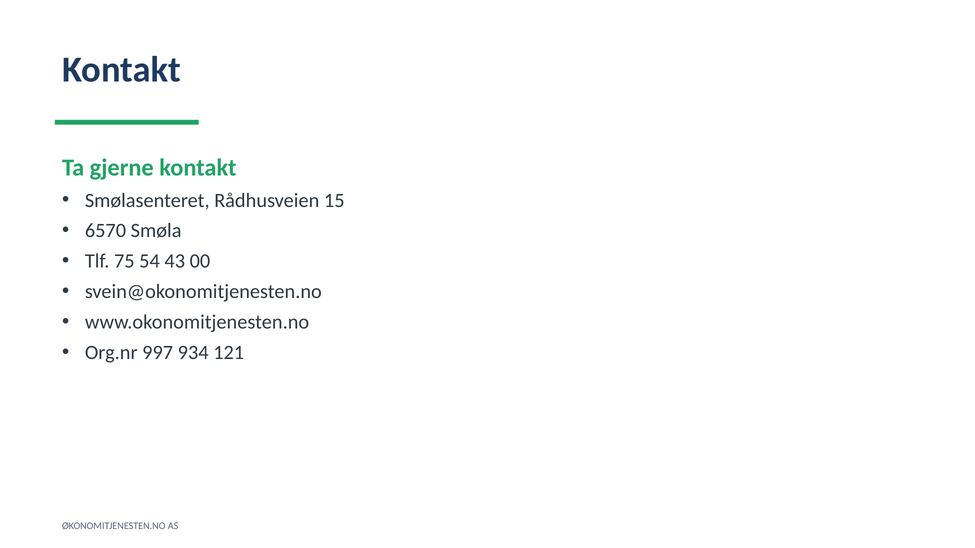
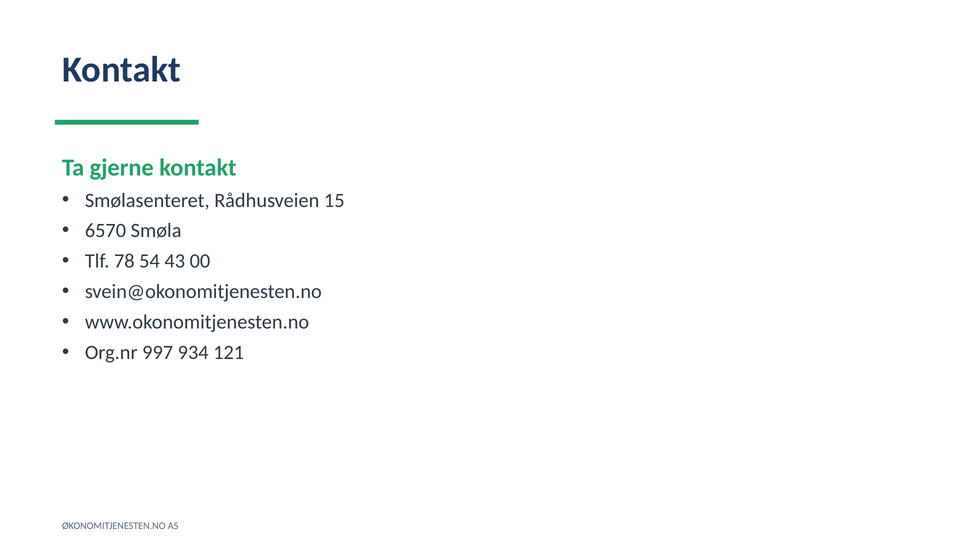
75: 75 -> 78 (124, 261)
